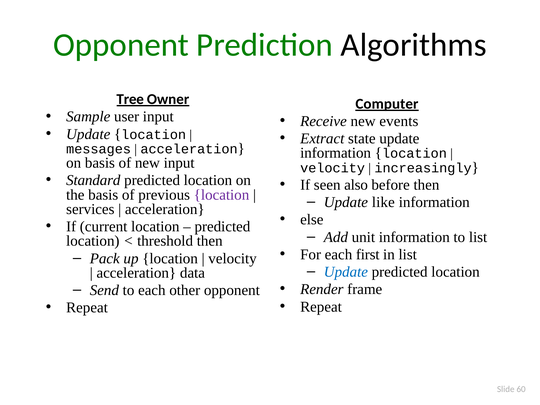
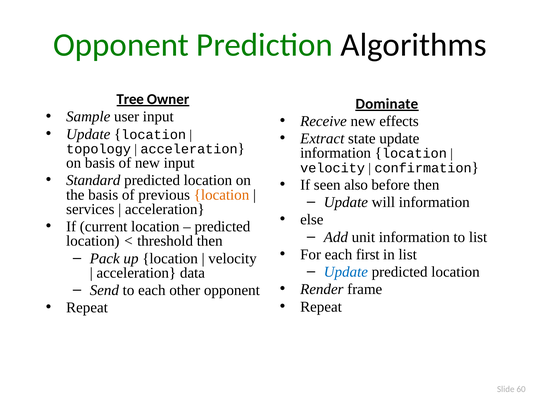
Computer: Computer -> Dominate (387, 104)
events: events -> effects (399, 121)
messages: messages -> topology (99, 149)
increasingly: increasingly -> confirmation (423, 168)
location colour: purple -> orange (222, 195)
like: like -> will (383, 202)
